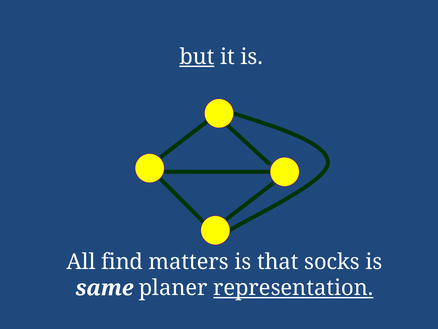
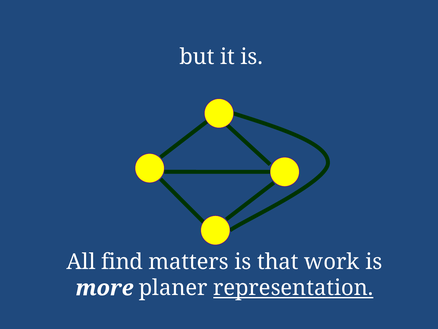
but underline: present -> none (197, 57)
socks: socks -> work (332, 261)
same: same -> more (104, 288)
